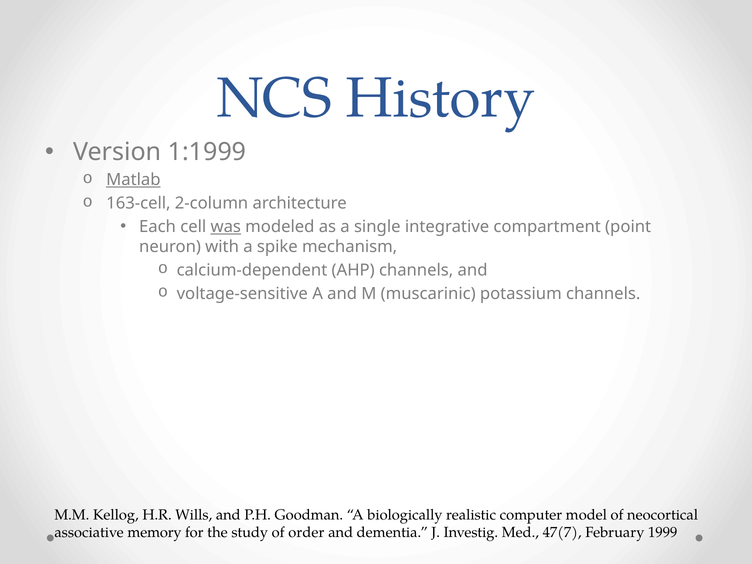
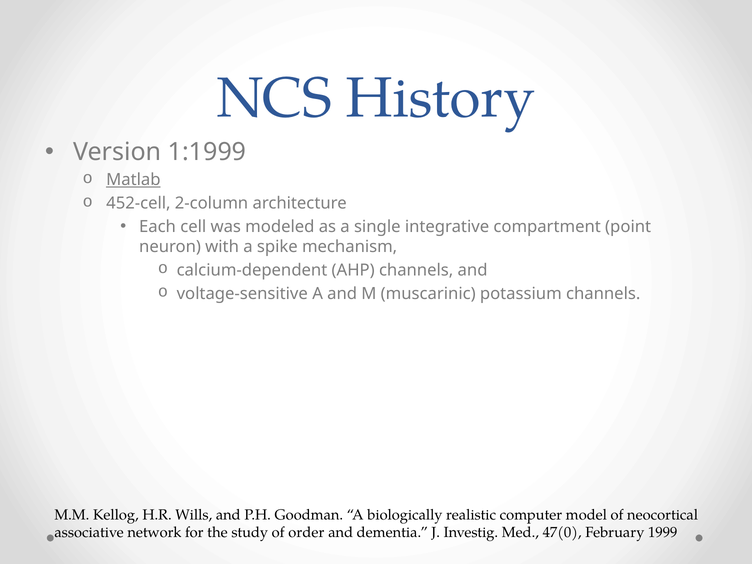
163-cell: 163-cell -> 452-cell (138, 203)
was underline: present -> none (226, 227)
memory: memory -> network (154, 532)
47(7: 47(7 -> 47(0 (562, 532)
